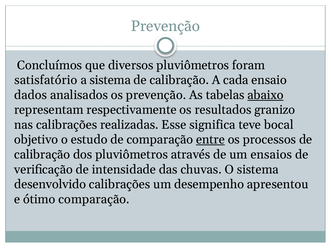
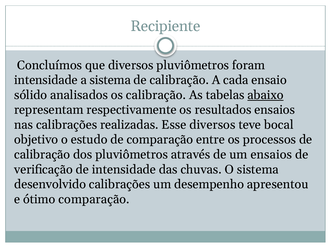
Prevenção: Prevenção -> Recipiente (165, 26)
satisfatório: satisfatório -> intensidade (46, 80)
dados: dados -> sólido (31, 95)
os prevenção: prevenção -> calibração (156, 95)
resultados granizo: granizo -> ensaios (275, 110)
Esse significa: significa -> diversos (212, 125)
entre underline: present -> none (210, 140)
